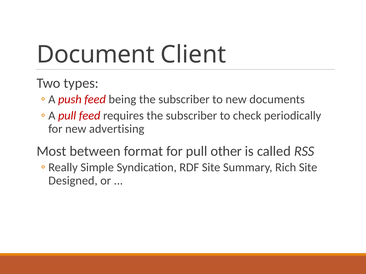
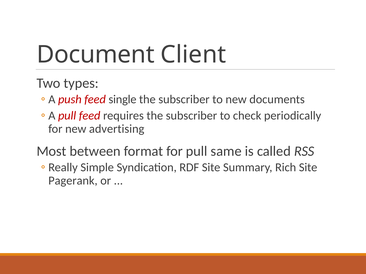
being: being -> single (123, 100)
other: other -> same (226, 151)
Designed: Designed -> Pagerank (73, 181)
